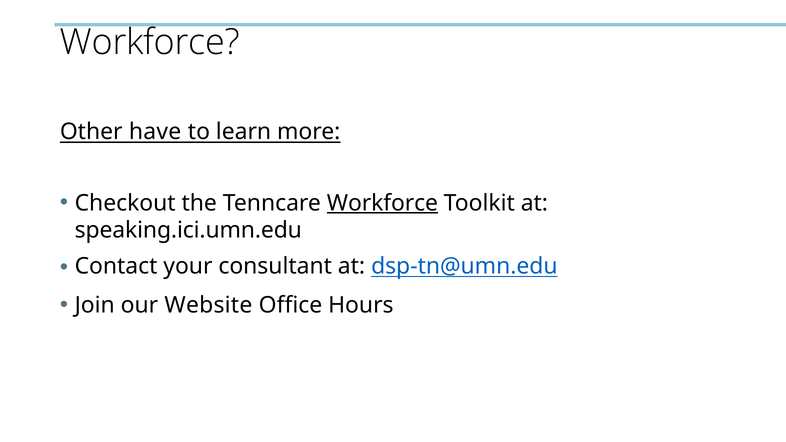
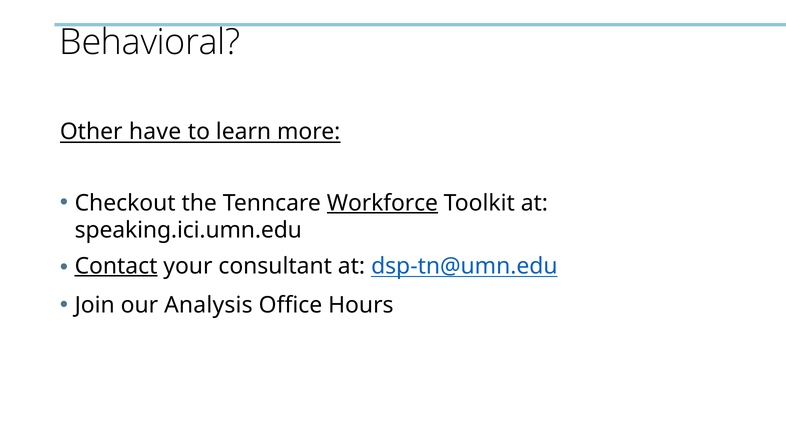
Workforce: Workforce -> Behavioral (150, 43)
Contact underline: none -> present (116, 266)
Website: Website -> Analysis (208, 305)
